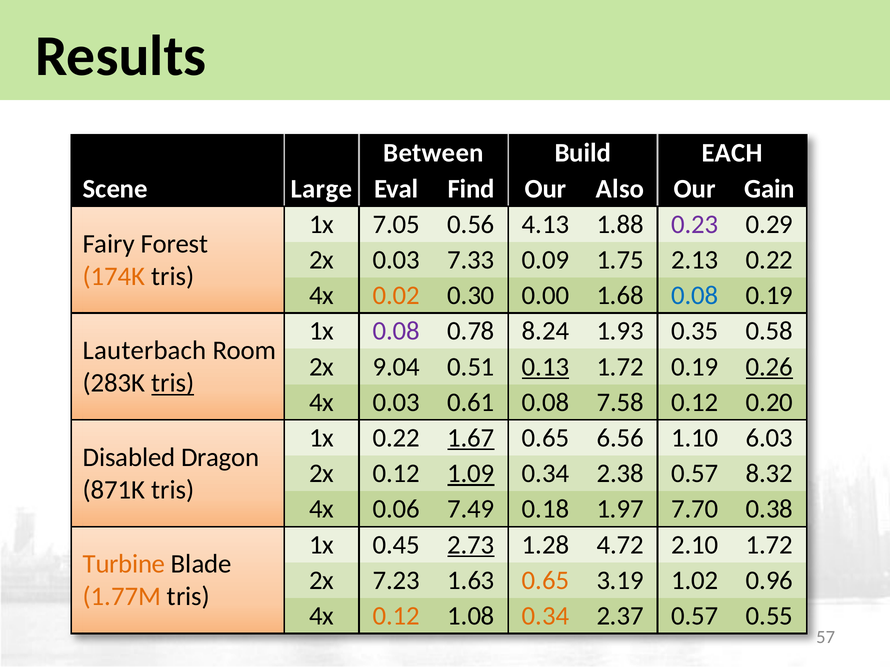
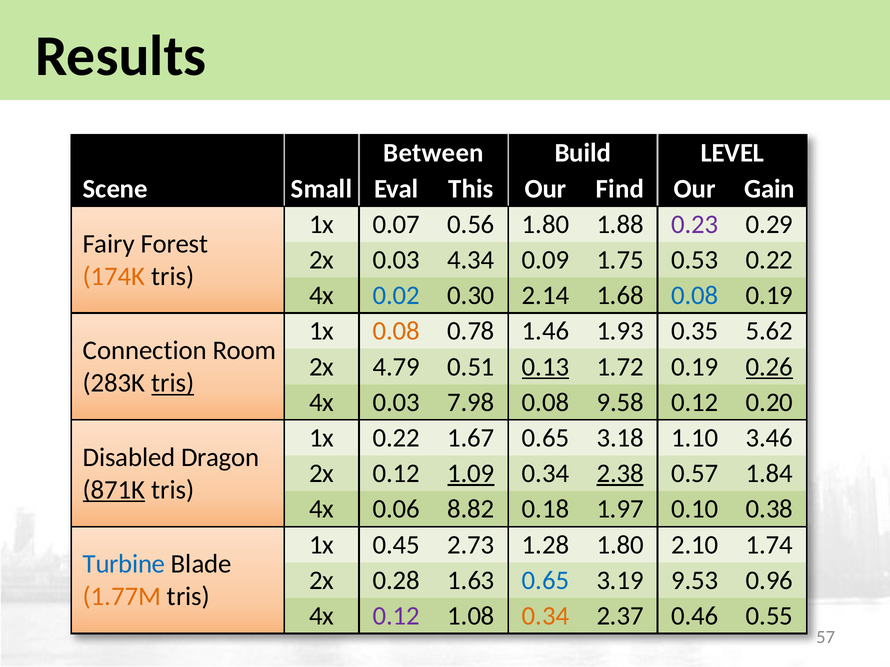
EACH: EACH -> LEVEL (732, 153)
Large: Large -> Small (322, 189)
Find: Find -> This (471, 189)
Also: Also -> Find (620, 189)
7.05: 7.05 -> 0.07 (396, 225)
0.56 4.13: 4.13 -> 1.80 (546, 225)
7.33: 7.33 -> 4.34 (471, 260)
2.13: 2.13 -> 0.53 (695, 260)
0.02 colour: orange -> blue (396, 296)
0.00: 0.00 -> 2.14 (546, 296)
0.08 colour: purple -> orange (396, 331)
8.24: 8.24 -> 1.46 (546, 331)
0.58: 0.58 -> 5.62 (769, 331)
Lauterbach: Lauterbach -> Connection (145, 351)
9.04: 9.04 -> 4.79 (396, 367)
0.61: 0.61 -> 7.98 (471, 403)
7.58: 7.58 -> 9.58 (620, 403)
1.67 underline: present -> none (471, 438)
6.56: 6.56 -> 3.18 (620, 438)
6.03: 6.03 -> 3.46 (769, 438)
2.38 underline: none -> present (620, 474)
8.32: 8.32 -> 1.84 (769, 474)
871K underline: none -> present (114, 490)
7.49: 7.49 -> 8.82 (471, 510)
7.70: 7.70 -> 0.10 (695, 510)
2.73 underline: present -> none (471, 545)
1.28 4.72: 4.72 -> 1.80 (620, 545)
2.10 1.72: 1.72 -> 1.74 (769, 545)
Turbine colour: orange -> blue (124, 564)
7.23: 7.23 -> 0.28 (396, 581)
0.65 colour: orange -> blue (546, 581)
1.02: 1.02 -> 9.53 (695, 581)
0.12 colour: orange -> purple (396, 616)
2.37 0.57: 0.57 -> 0.46 (695, 616)
